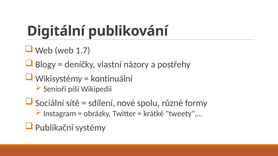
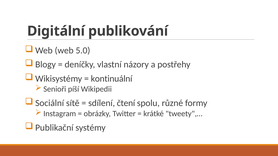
1.7: 1.7 -> 5.0 (83, 51)
nové: nové -> čtení (126, 103)
